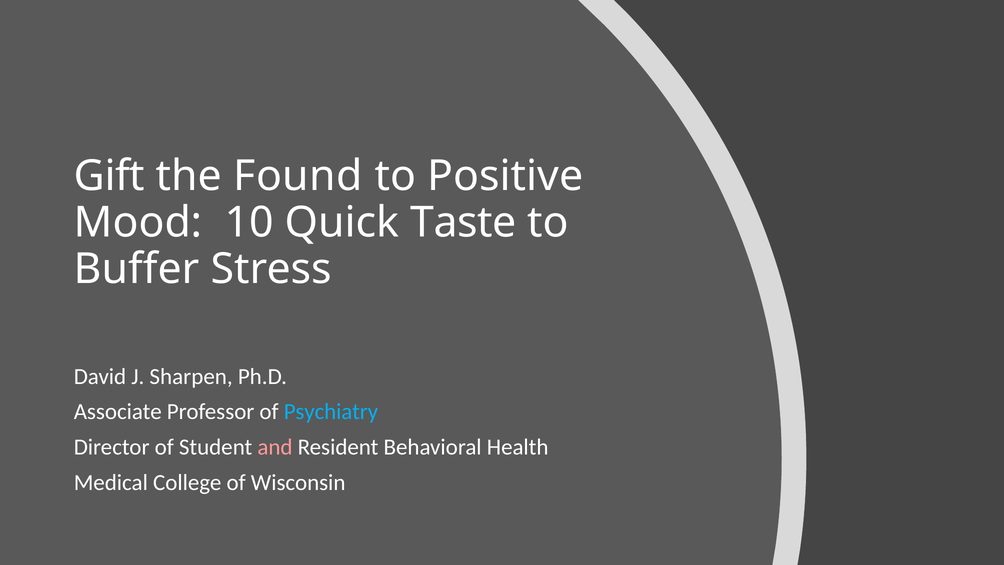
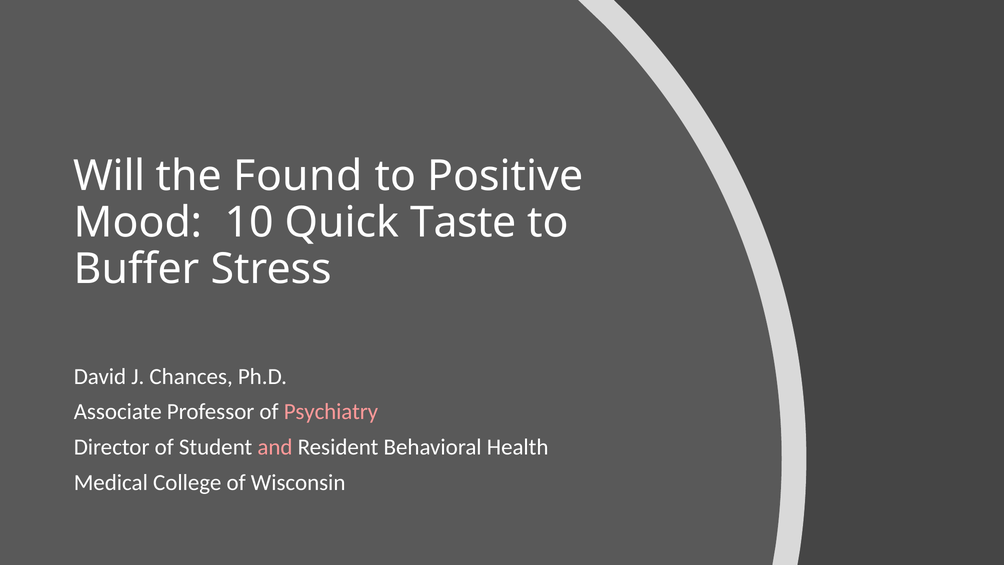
Gift: Gift -> Will (109, 176)
Sharpen: Sharpen -> Chances (191, 376)
Psychiatry colour: light blue -> pink (331, 412)
